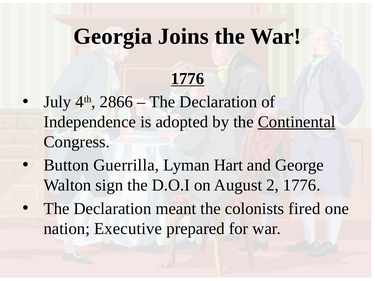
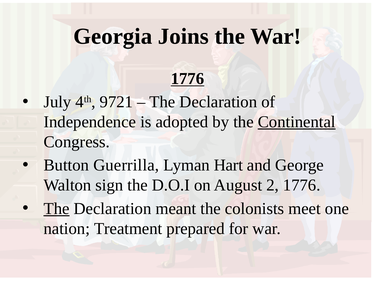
2866: 2866 -> 9721 (116, 102)
The underline: none -> present (57, 209)
fired: fired -> meet (305, 209)
Executive: Executive -> Treatment (128, 229)
